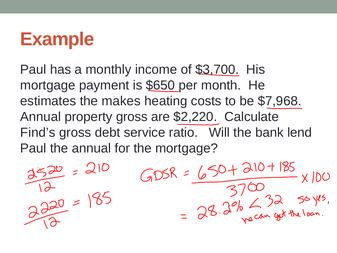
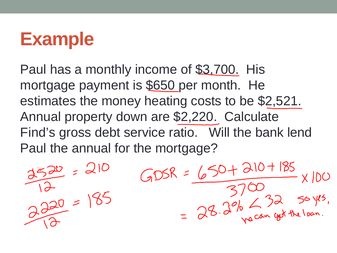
makes: makes -> money (121, 101)
$7,968: $7,968 -> $2,521 (280, 101)
property gross: gross -> down (132, 117)
